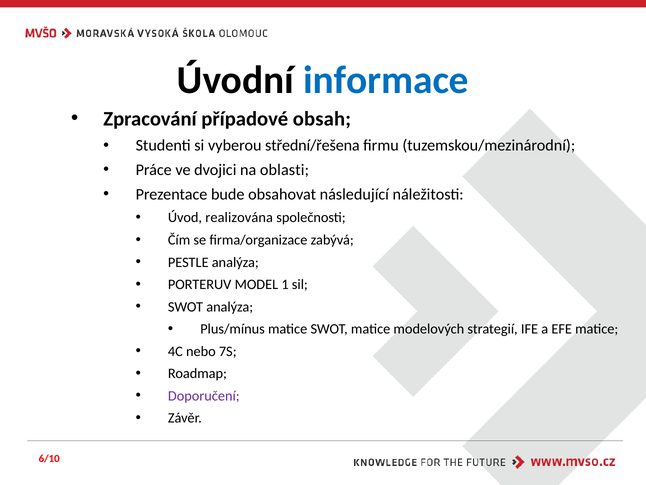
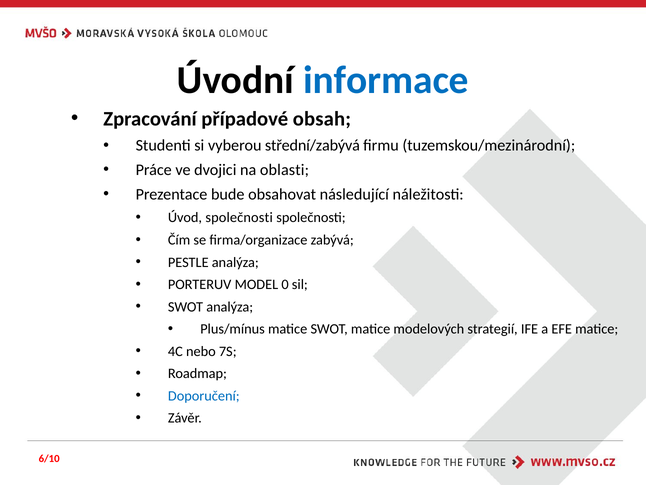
střední/řešena: střední/řešena -> střední/zabývá (312, 145)
Úvod realizována: realizována -> společnosti (239, 218)
1: 1 -> 0 (285, 284)
Doporučení colour: purple -> blue (204, 396)
